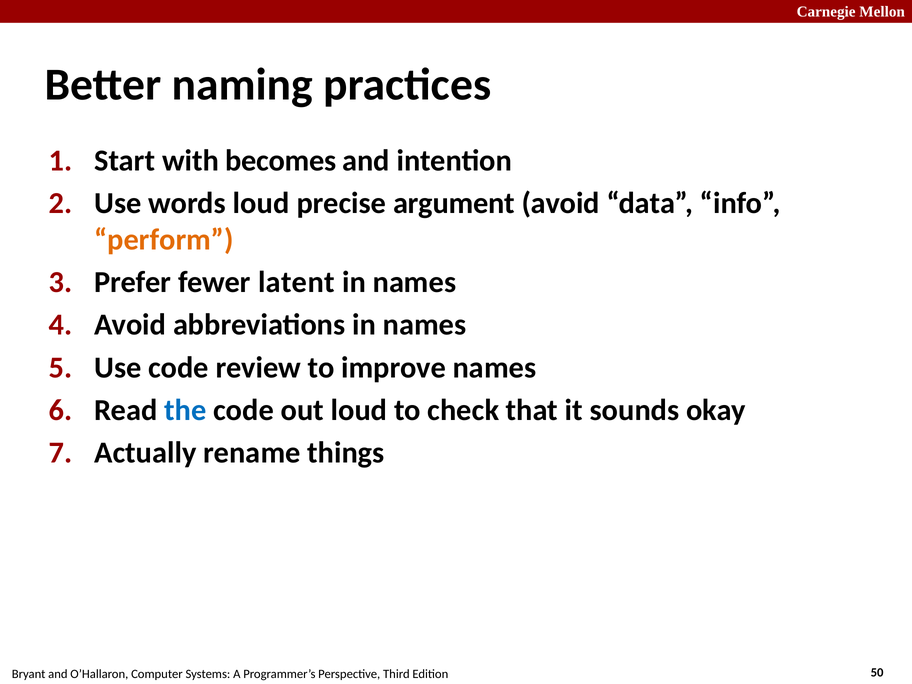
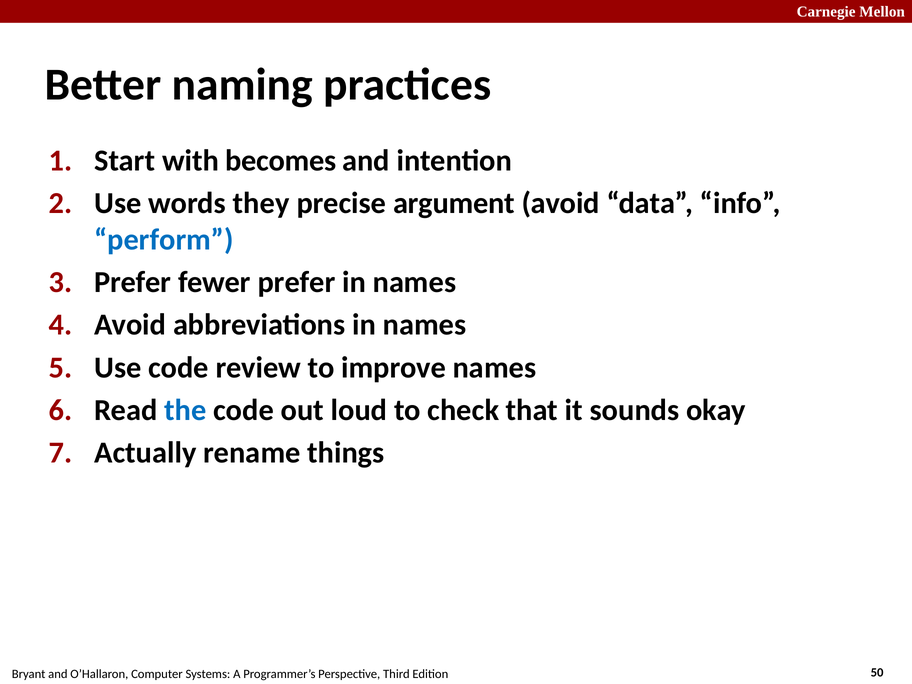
words loud: loud -> they (261, 203)
perform colour: orange -> blue (164, 240)
fewer latent: latent -> prefer (297, 282)
